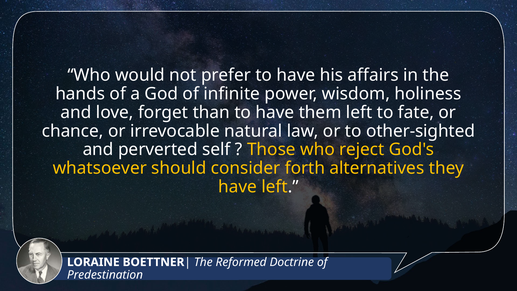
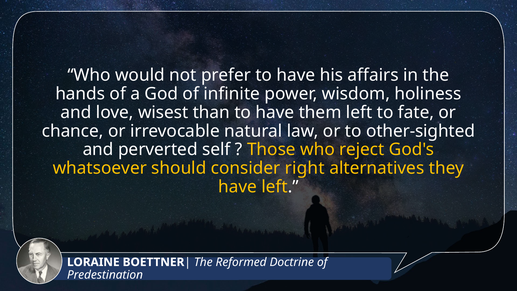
forget: forget -> wisest (163, 112)
forth: forth -> right (305, 168)
